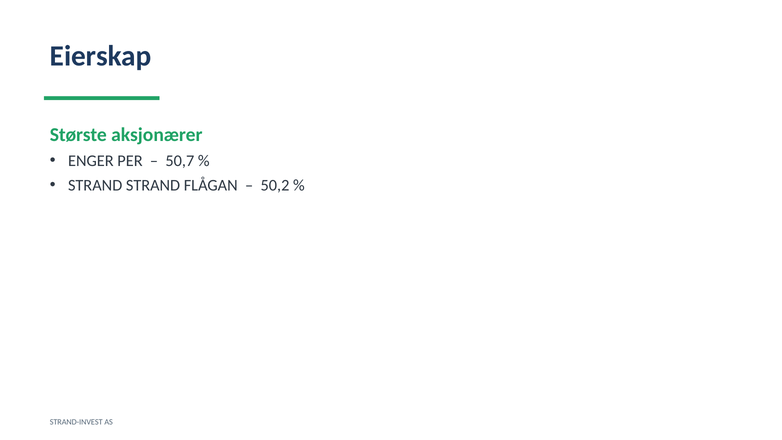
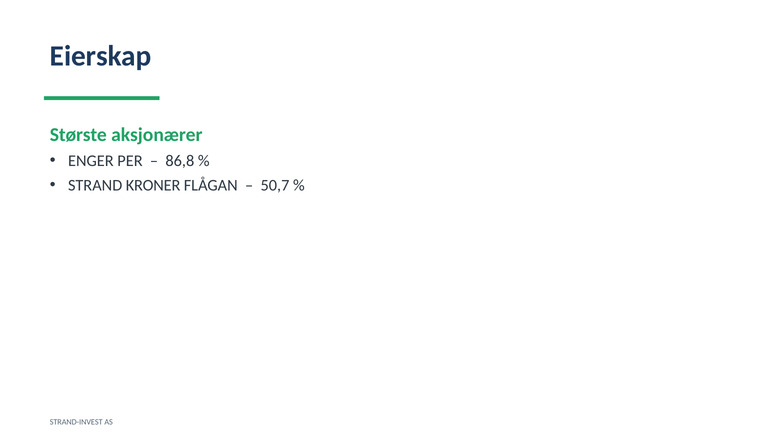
50,7: 50,7 -> 86,8 (180, 161)
STRAND STRAND: STRAND -> KRONER (153, 185)
50,2: 50,2 -> 50,7 (275, 185)
